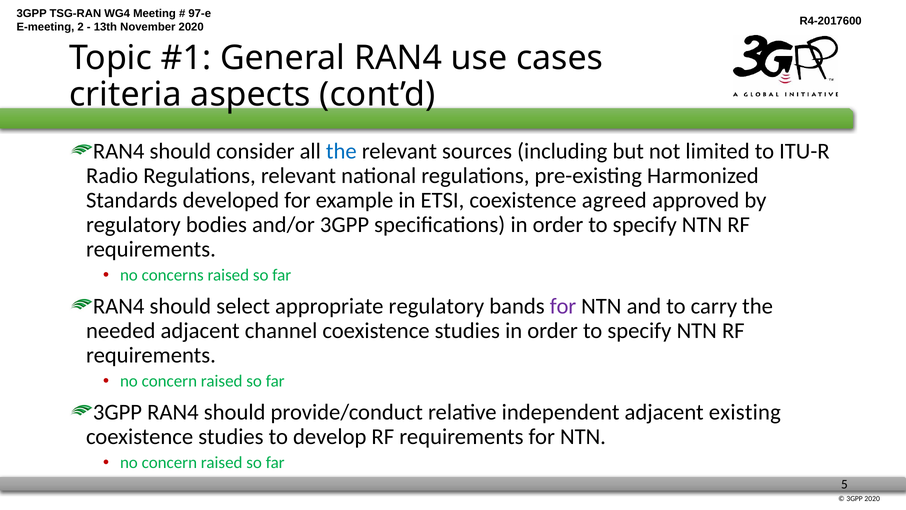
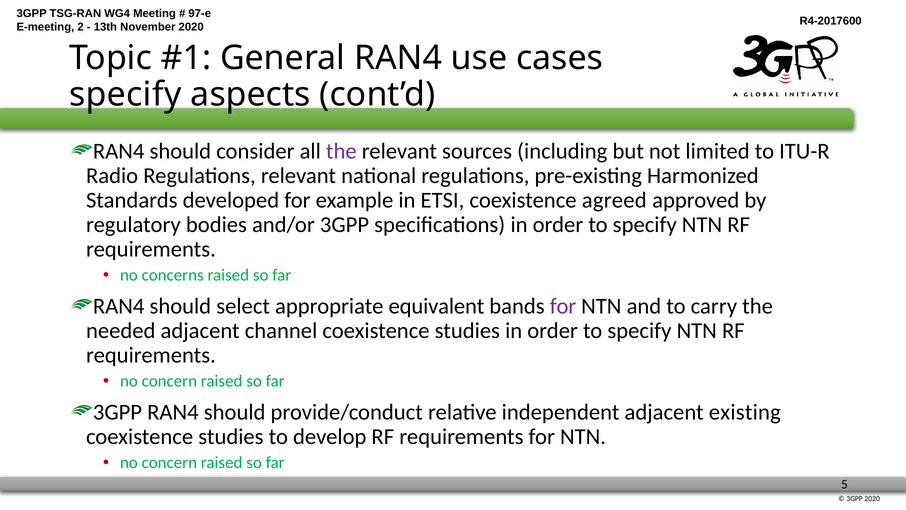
criteria: criteria -> specify (125, 94)
the colour: blue -> purple (341, 151)
appropriate regulatory: regulatory -> equivalent (436, 306)
